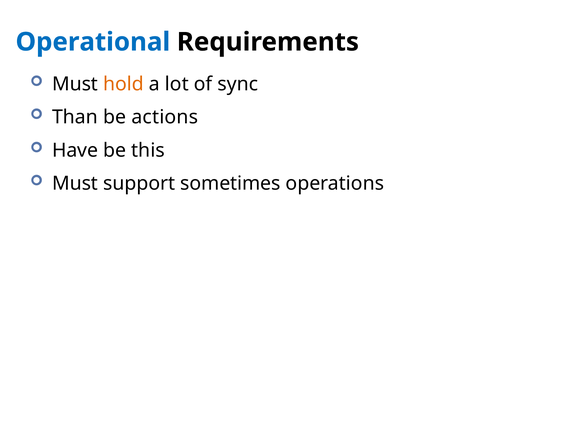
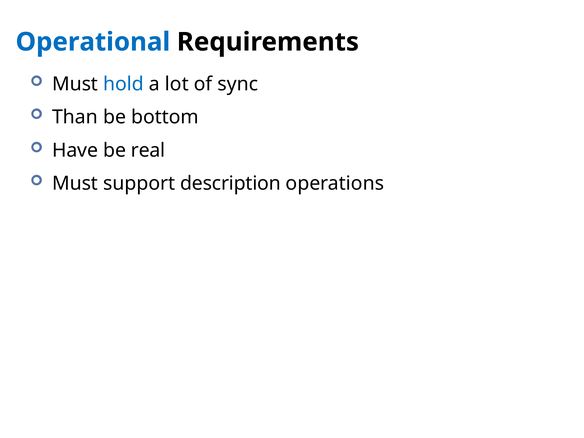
hold colour: orange -> blue (124, 84)
actions: actions -> bottom (165, 117)
this: this -> real (148, 150)
sometimes: sometimes -> description (230, 183)
